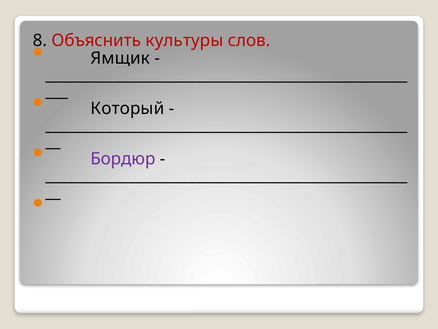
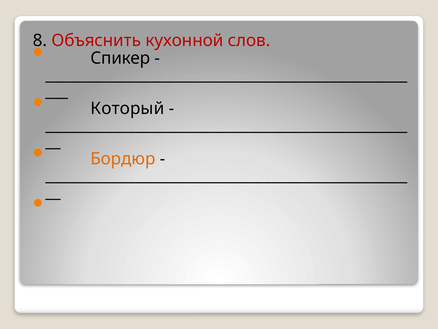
культуры: культуры -> кухонной (184, 41)
Ямщик: Ямщик -> Спикер (120, 58)
Бордюр colour: purple -> orange (123, 159)
